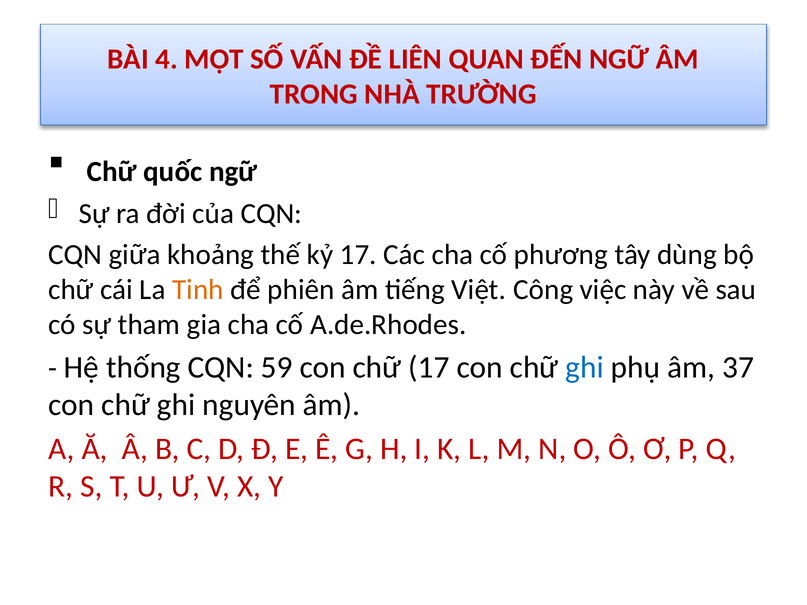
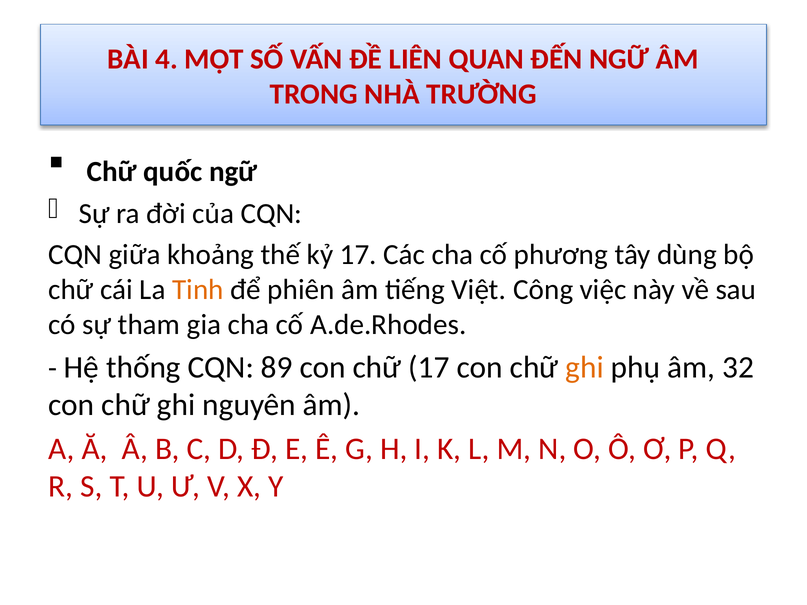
59: 59 -> 89 (277, 367)
ghi colour: blue -> orange (585, 367)
37: 37 -> 32 (738, 367)
